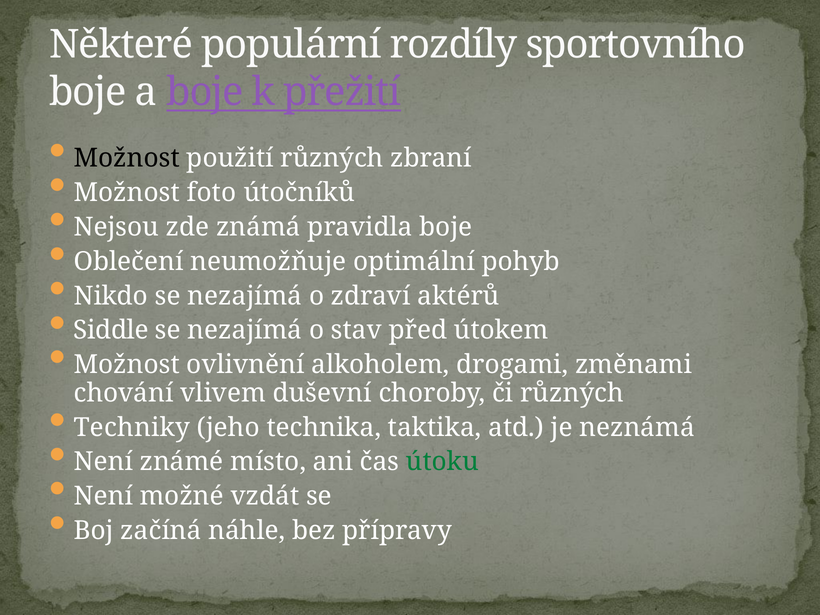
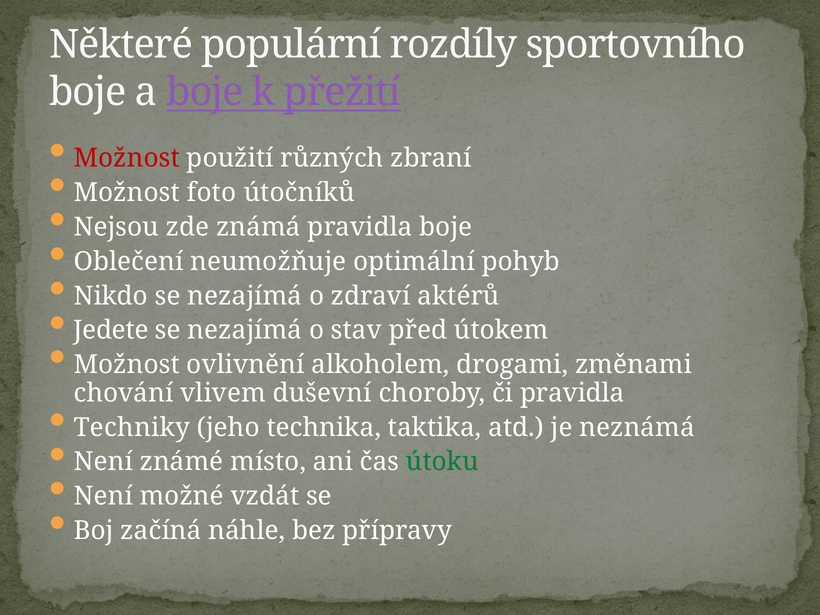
Možnost colour: black -> red (127, 158)
Siddle: Siddle -> Jedete (111, 330)
či různých: různých -> pravidla (572, 393)
